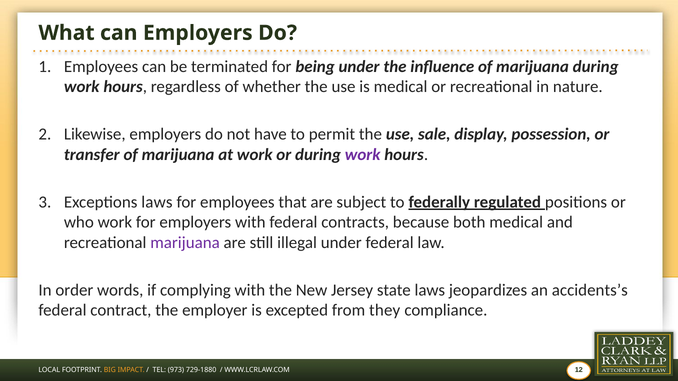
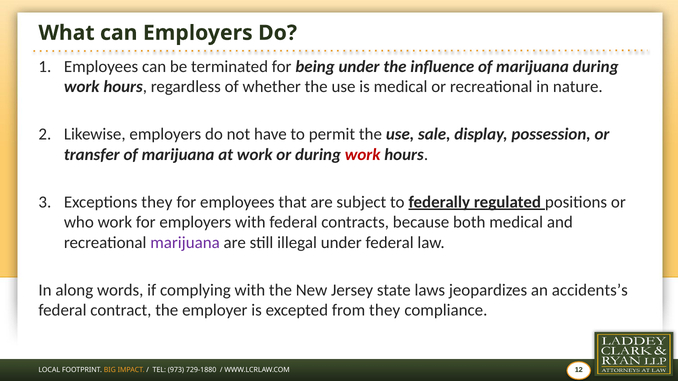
work colour: purple -> red (363, 155)
Exceptions laws: laws -> they (157, 202)
order: order -> along (74, 290)
